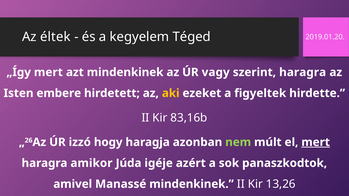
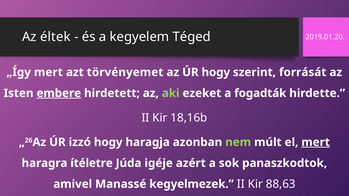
azt mindenkinek: mindenkinek -> törvényemet (125, 72)
ÚR vagy: vagy -> hogy (216, 72)
szerint haragra: haragra -> forrását (303, 72)
embere underline: none -> present (59, 93)
aki colour: yellow -> light green (171, 93)
figyeltek: figyeltek -> fogadták (260, 93)
83,16b: 83,16b -> 18,16b (189, 118)
amikor: amikor -> ítéletre (92, 163)
Manassé mindenkinek: mindenkinek -> kegyelmezek (192, 184)
13,26: 13,26 -> 88,63 (281, 184)
